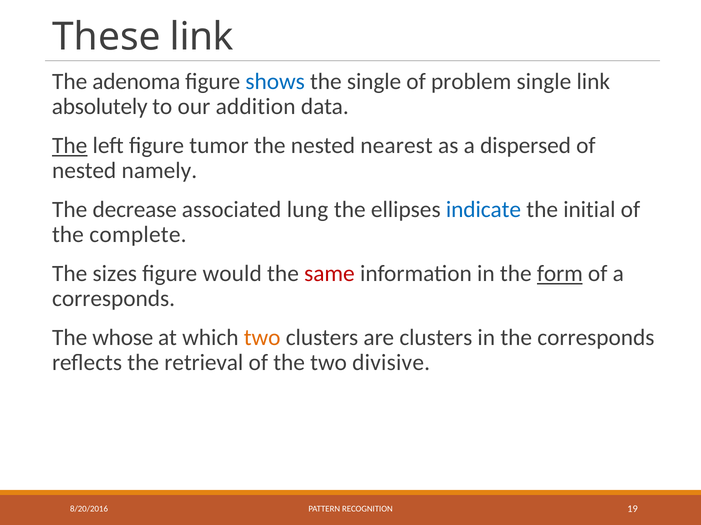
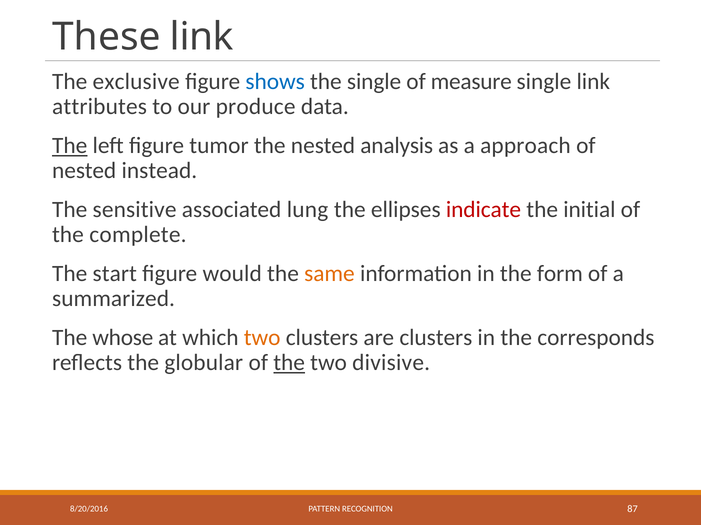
adenoma: adenoma -> exclusive (136, 82)
problem: problem -> measure (471, 82)
absolutely: absolutely -> attributes (100, 107)
addition: addition -> produce (256, 107)
nearest: nearest -> analysis (397, 146)
dispersed: dispersed -> approach (525, 146)
namely: namely -> instead (159, 171)
decrease: decrease -> sensitive (135, 210)
indicate colour: blue -> red (483, 210)
sizes: sizes -> start (115, 274)
same colour: red -> orange (329, 274)
form underline: present -> none (560, 274)
corresponds: corresponds -> summarized (114, 299)
retrieval: retrieval -> globular (204, 363)
the underline: none -> present (289, 363)
19: 19 -> 87 (633, 510)
